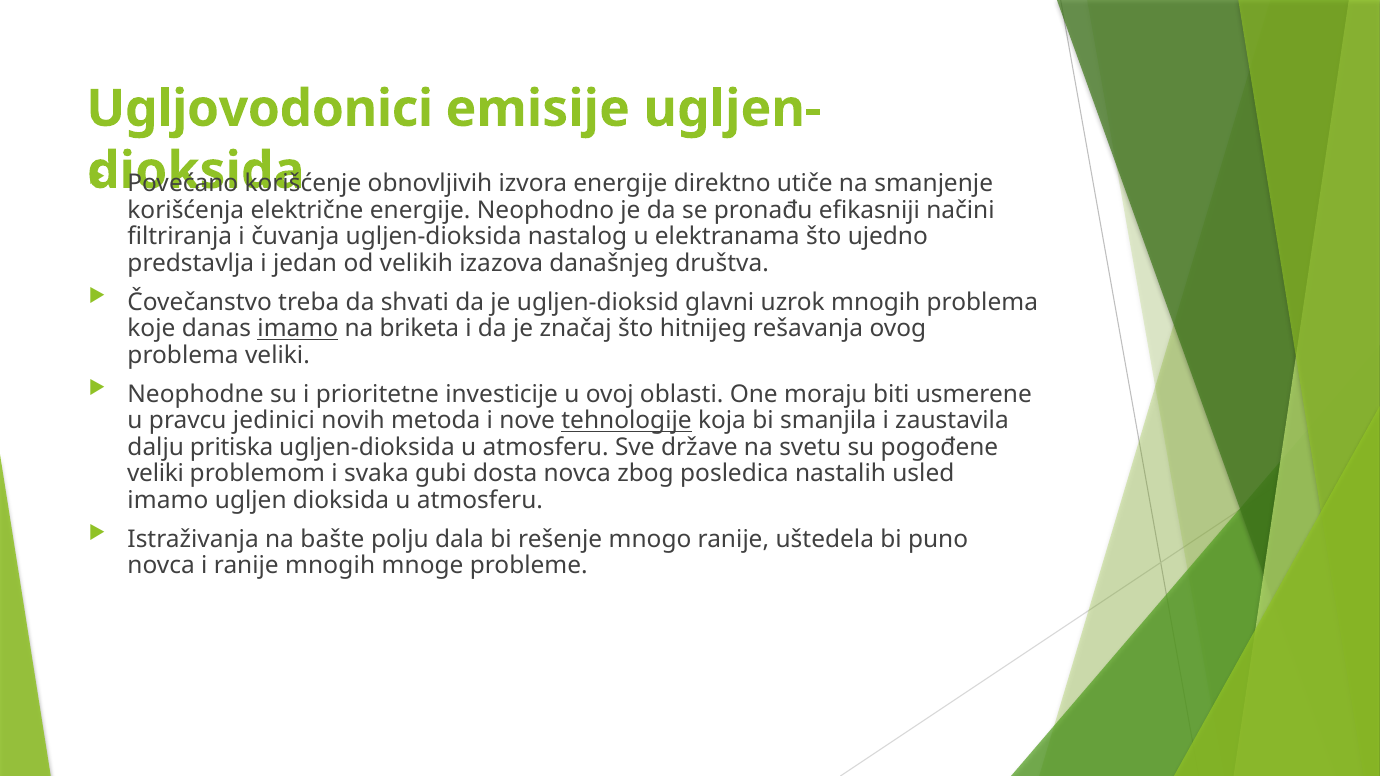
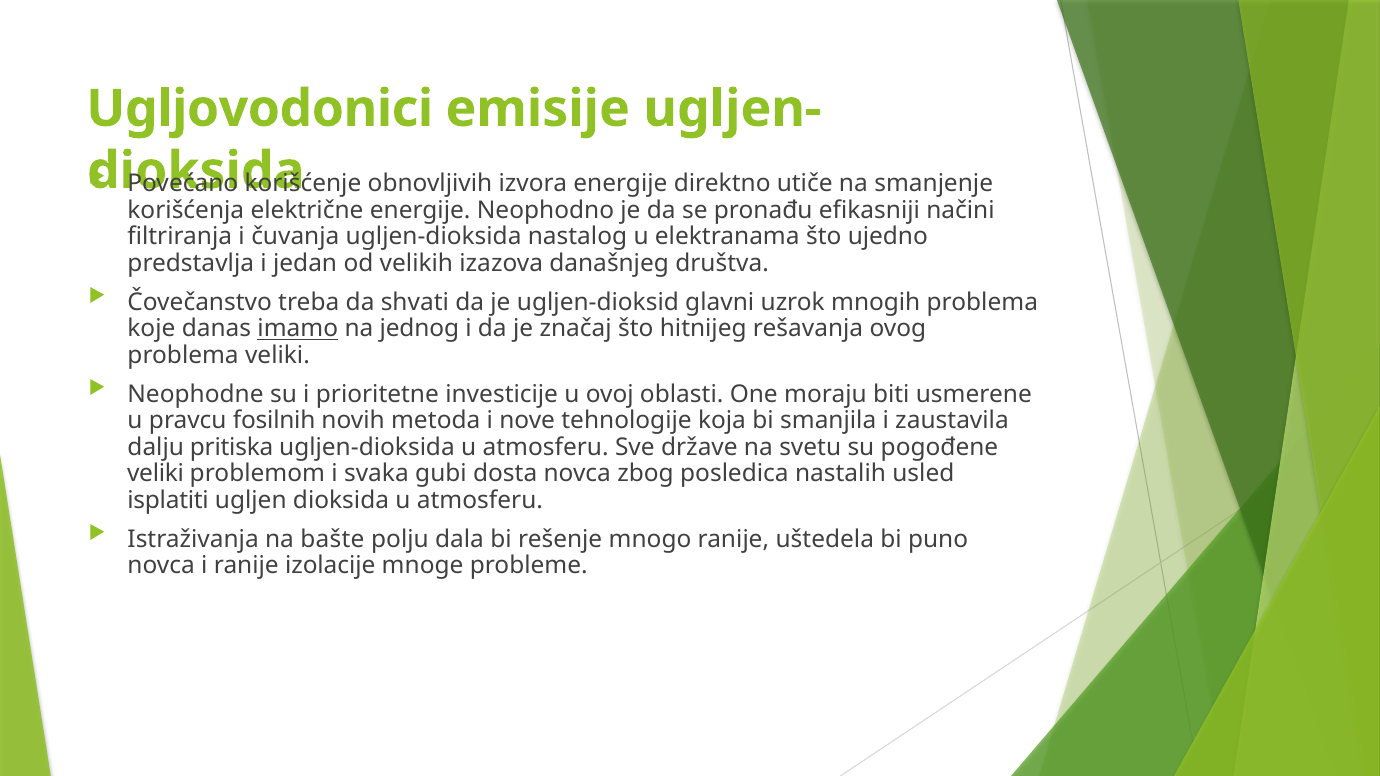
briketa: briketa -> jednog (419, 329)
jedinici: jedinici -> fosilnih (274, 421)
tehnologije underline: present -> none (627, 421)
imamo: imamo -> isplatiti (168, 500)
ranije mnogih: mnogih -> izolacije (330, 566)
